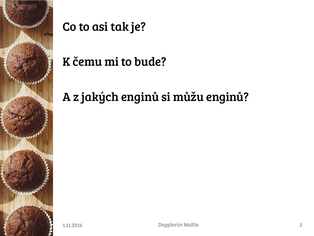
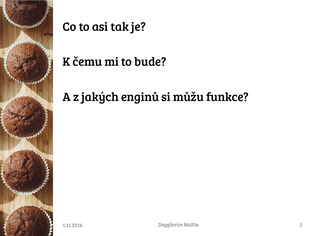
můžu enginů: enginů -> funkce (228, 97)
